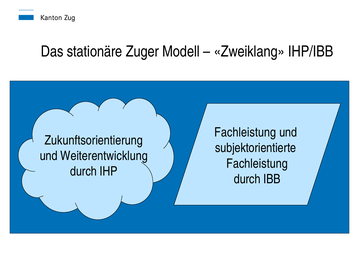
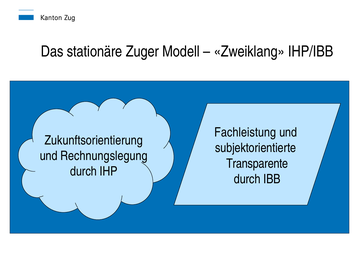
Weiterentwicklung: Weiterentwicklung -> Rechnungslegung (104, 156)
Fachleistung: Fachleistung -> Transparente (257, 164)
